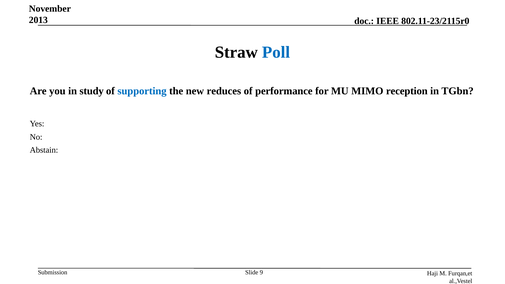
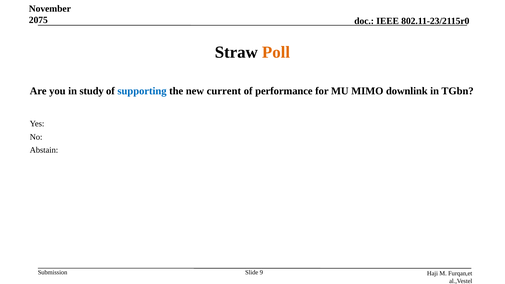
2013: 2013 -> 2075 (38, 20)
Poll colour: blue -> orange (276, 52)
reduces: reduces -> current (224, 91)
reception: reception -> downlink (407, 91)
